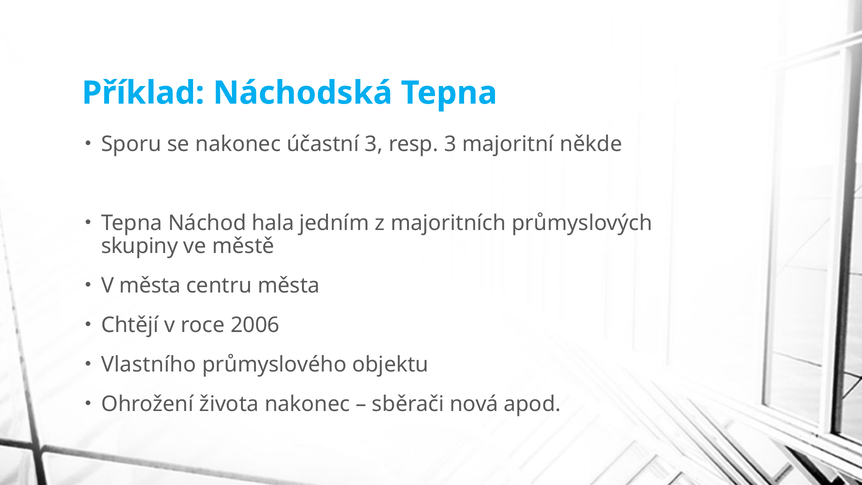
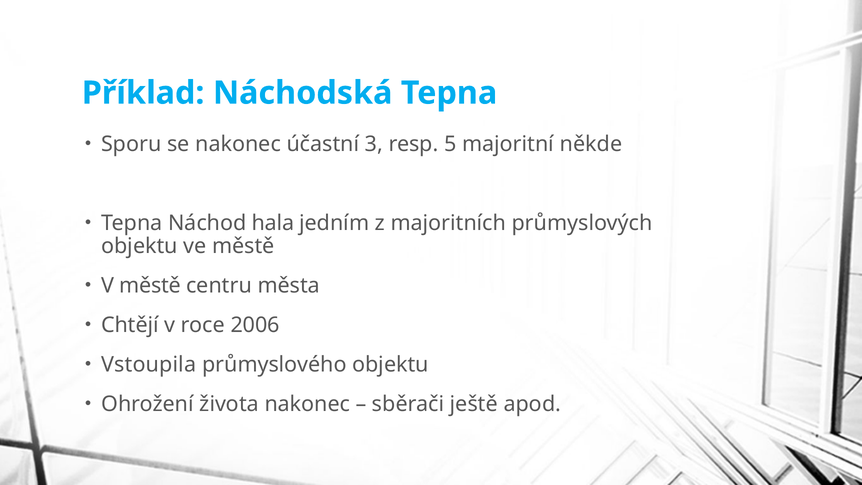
resp 3: 3 -> 5 (450, 144)
skupiny: skupiny -> objektu (139, 246)
V města: města -> městě (150, 286)
Vlastního: Vlastního -> Vstoupila (149, 365)
nová: nová -> ještě (474, 404)
